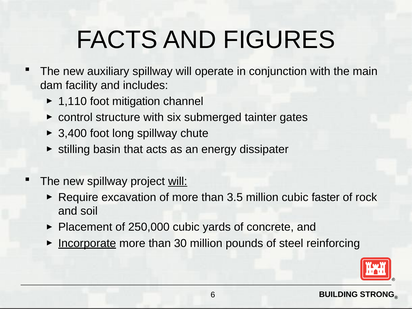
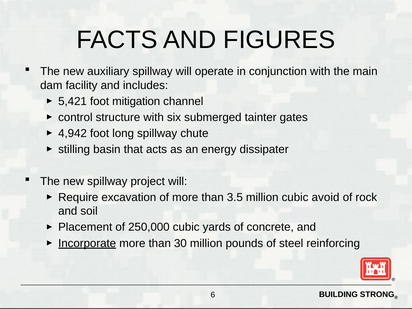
1,110: 1,110 -> 5,421 (73, 101)
3,400: 3,400 -> 4,942 (73, 133)
will underline: present -> none (178, 181)
faster: faster -> avoid (326, 197)
